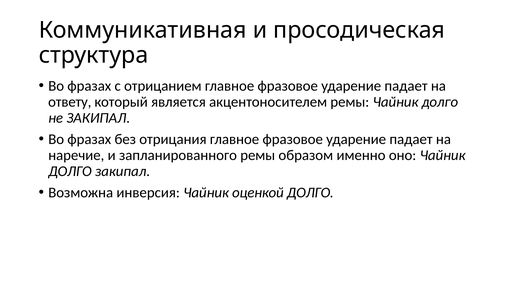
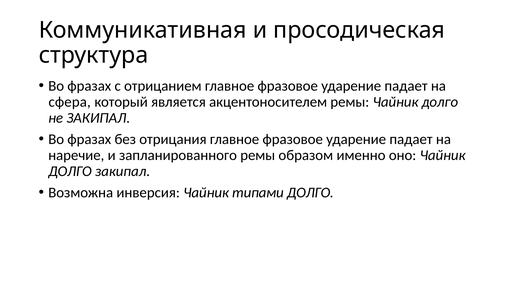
ответу: ответу -> сфера (70, 102)
оценкой: оценкой -> типами (258, 193)
